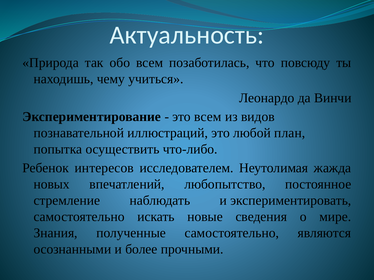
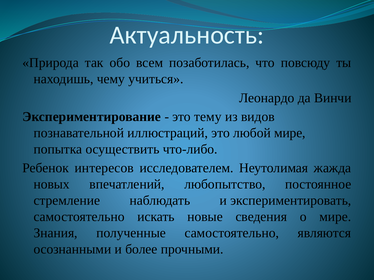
это всем: всем -> тему (208, 117)
любой план: план -> мире (290, 133)
